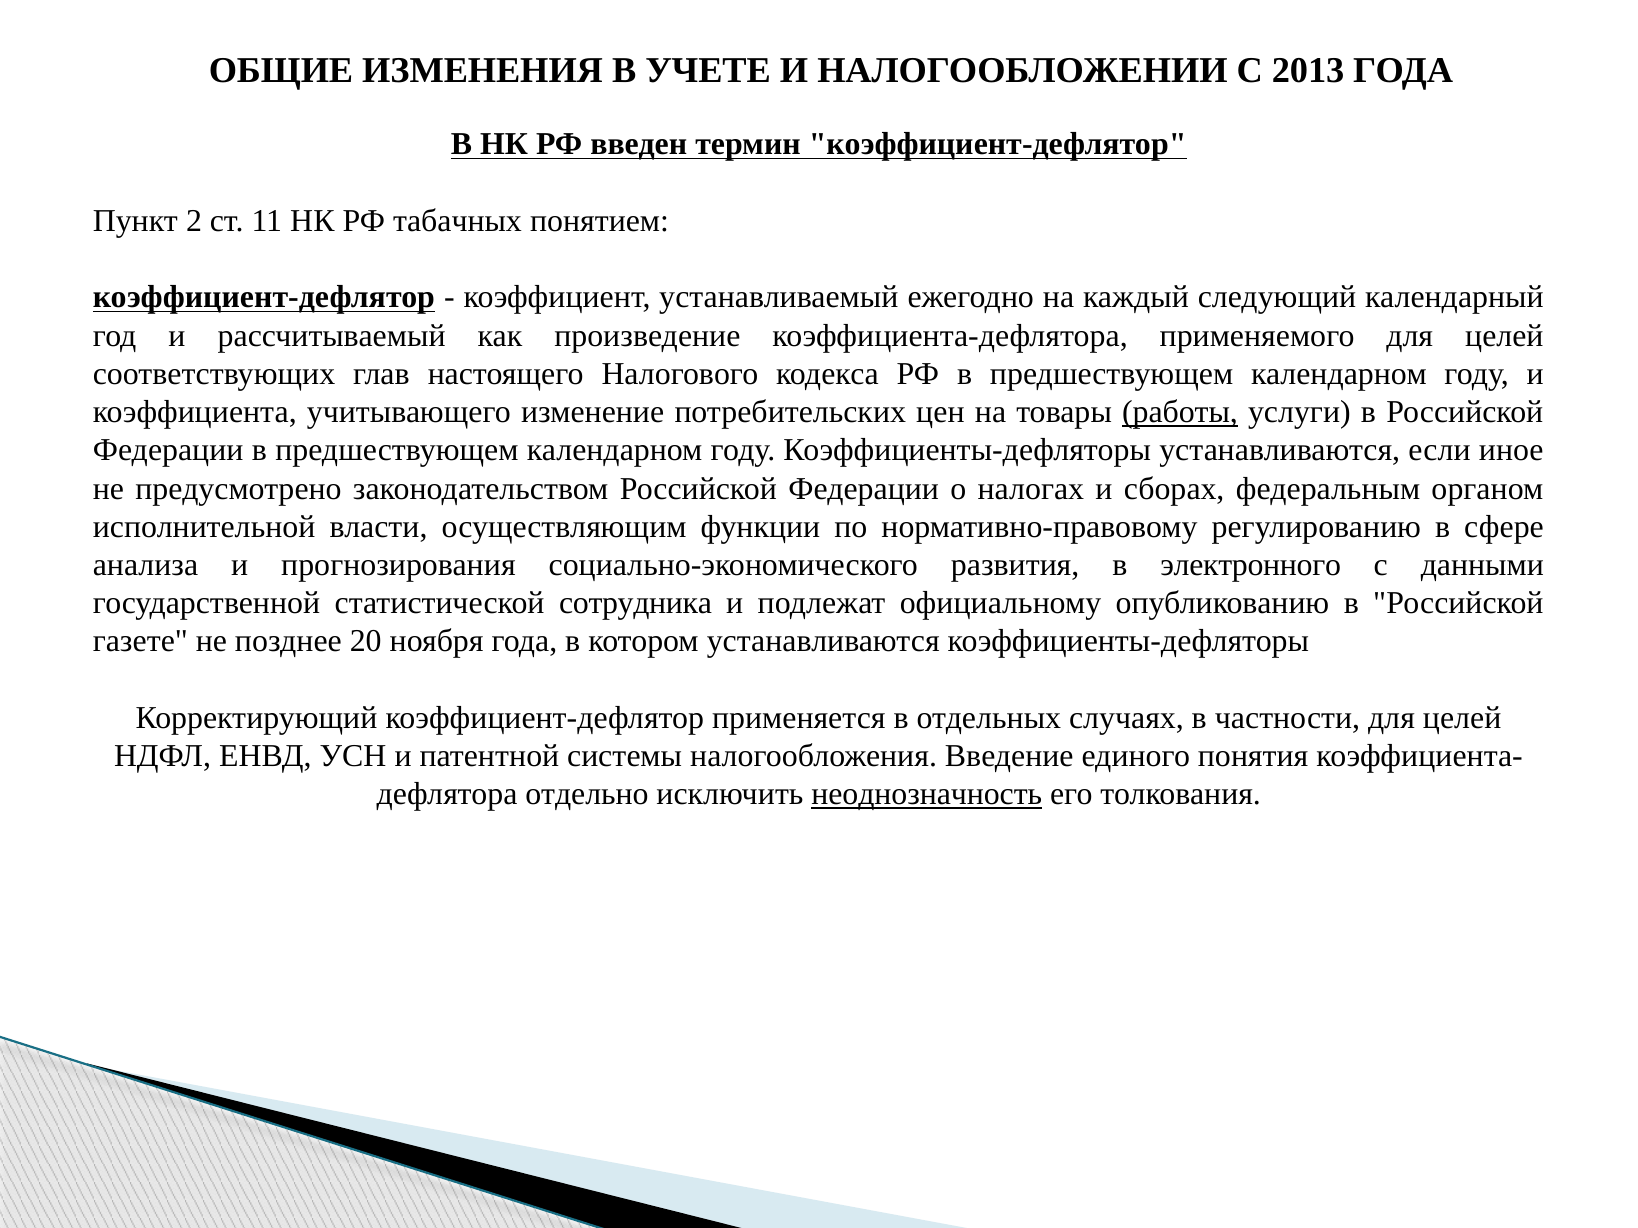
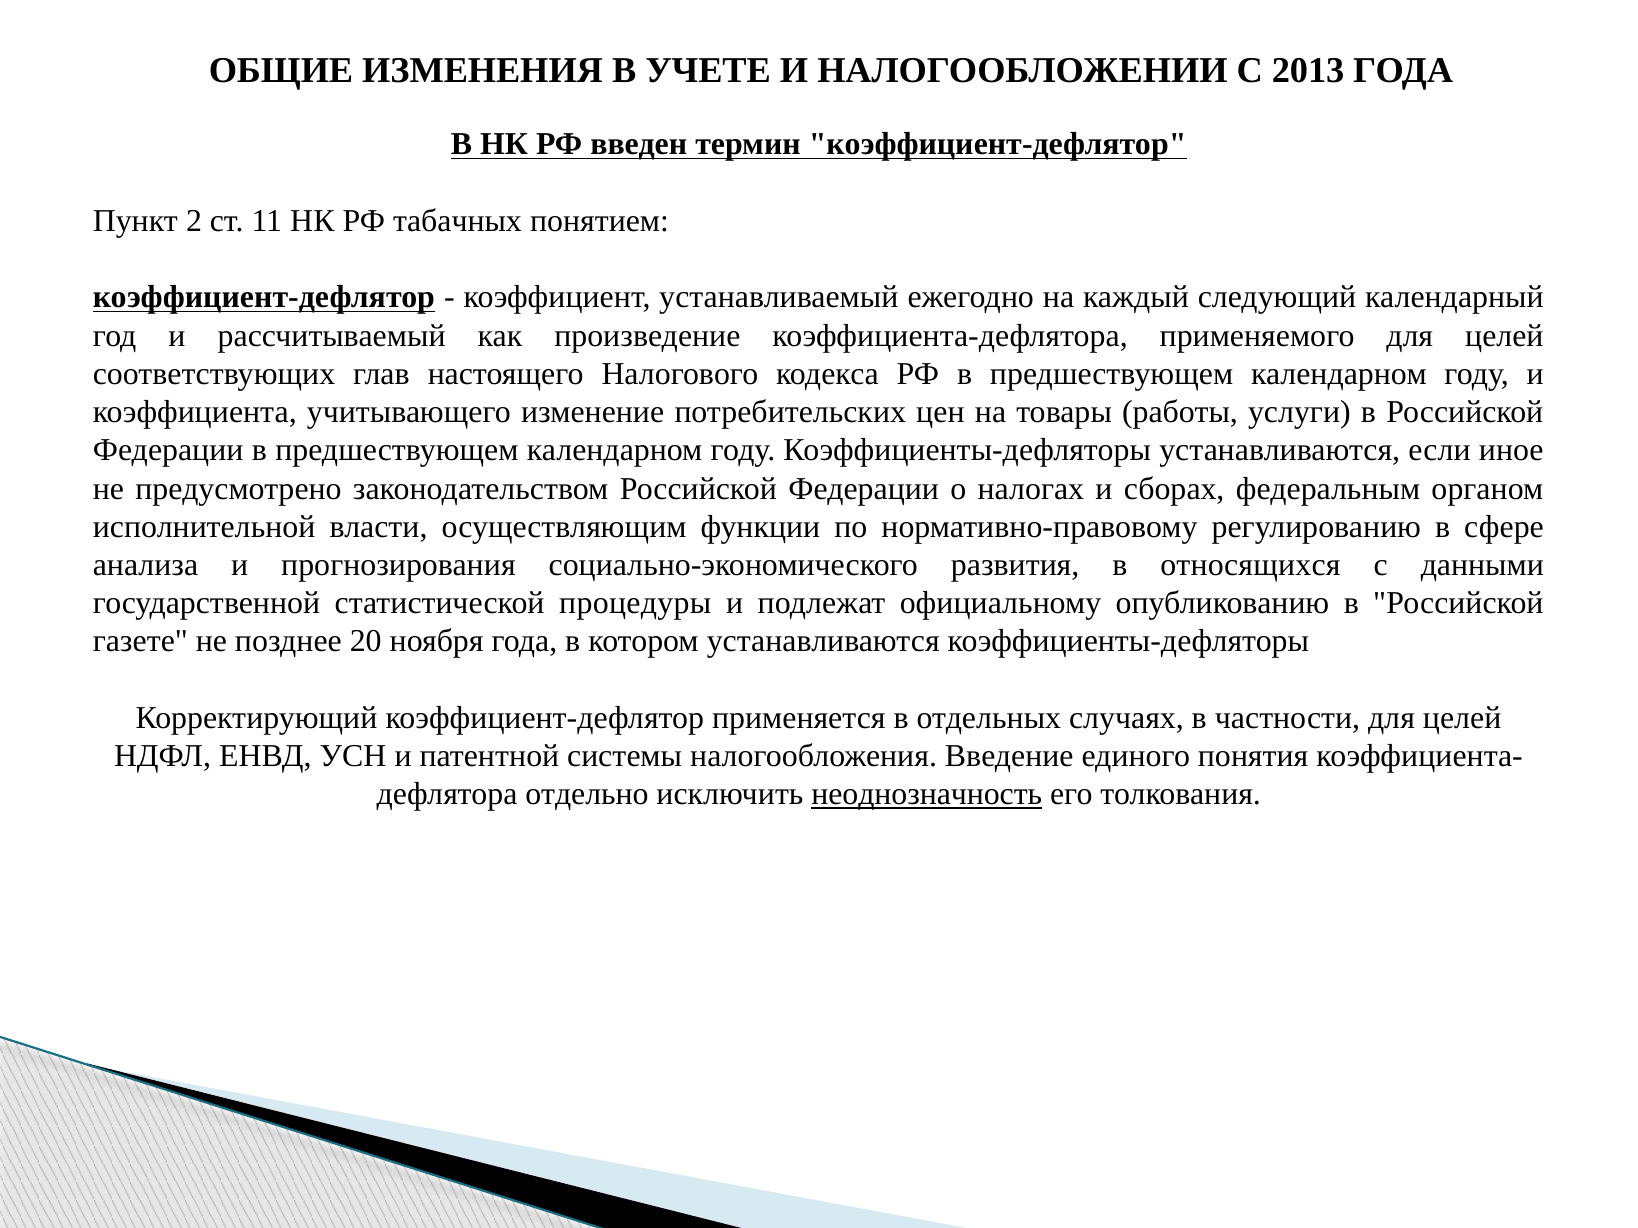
работы underline: present -> none (1180, 412)
электронного: электронного -> относящихся (1250, 565)
сотрудника: сотрудника -> процедуры (635, 603)
